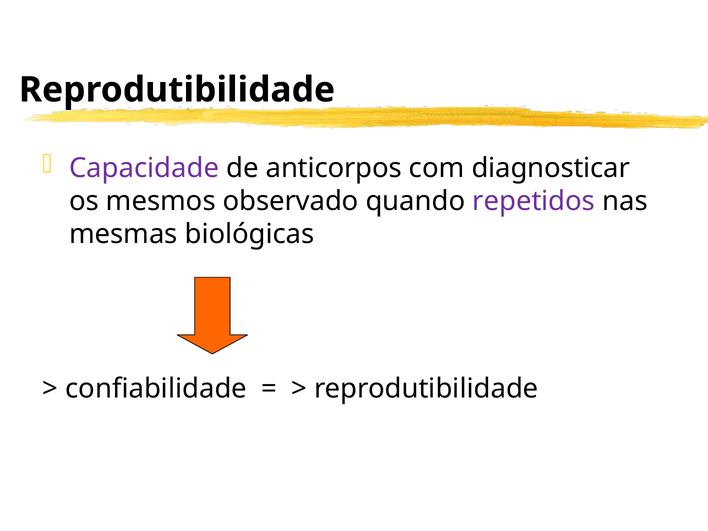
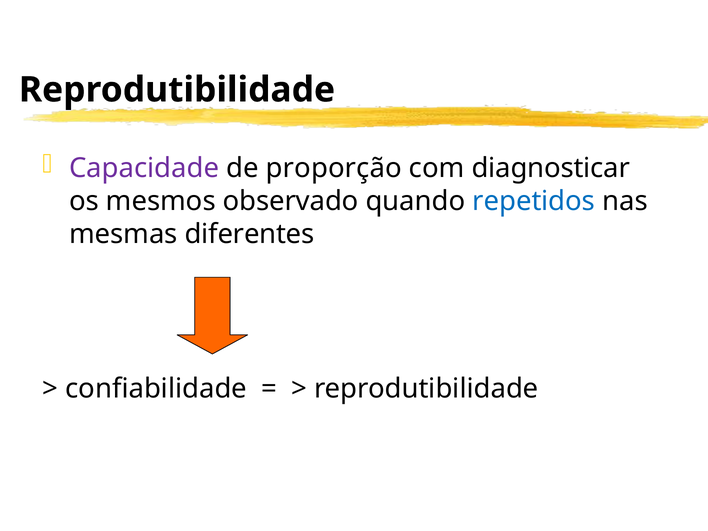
anticorpos: anticorpos -> proporção (334, 168)
repetidos colour: purple -> blue (534, 201)
biológicas: biológicas -> diferentes (250, 234)
